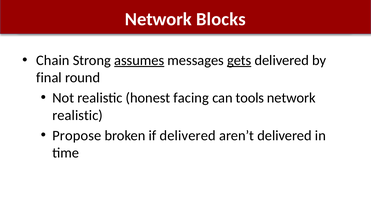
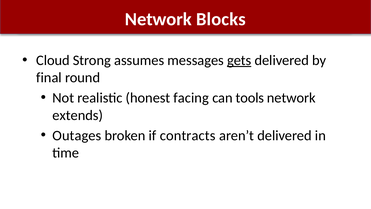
Chain: Chain -> Cloud (53, 60)
assumes underline: present -> none (139, 60)
realistic: realistic -> extends (78, 115)
Propose: Propose -> Outages (77, 135)
if delivered: delivered -> contracts (188, 135)
